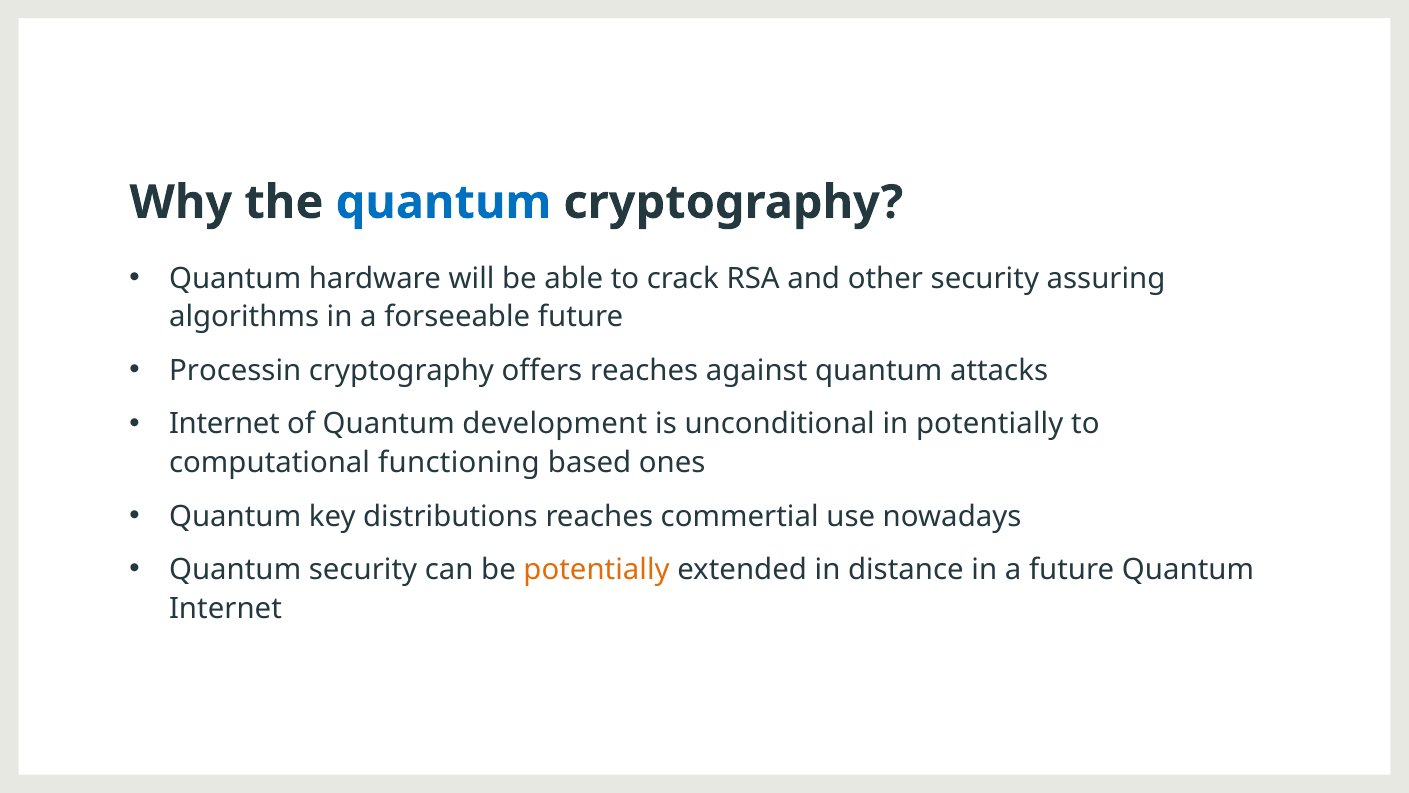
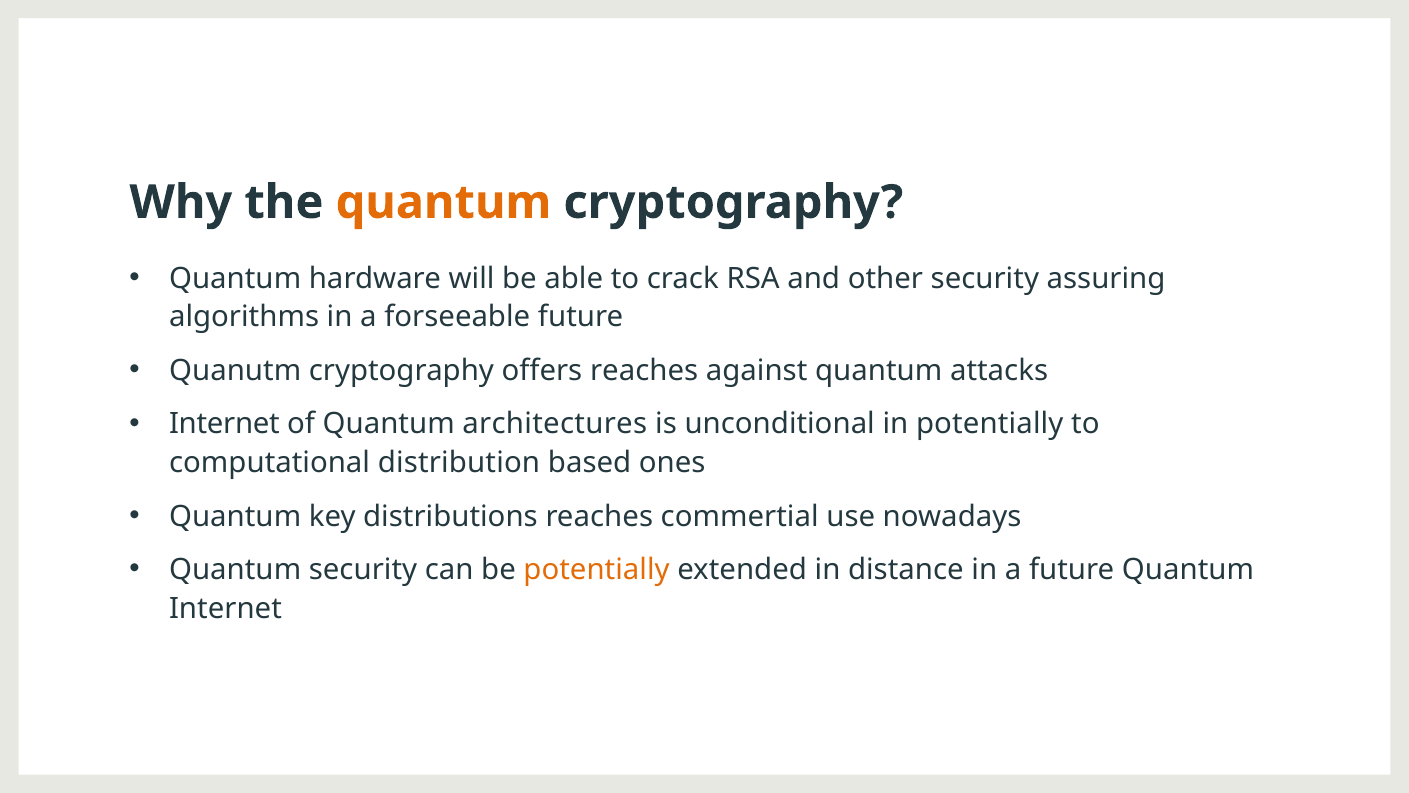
quantum colour: blue -> orange (443, 202)
Processin: Processin -> Quanutm (235, 370)
development: development -> architectures (555, 424)
functioning: functioning -> distribution (459, 463)
